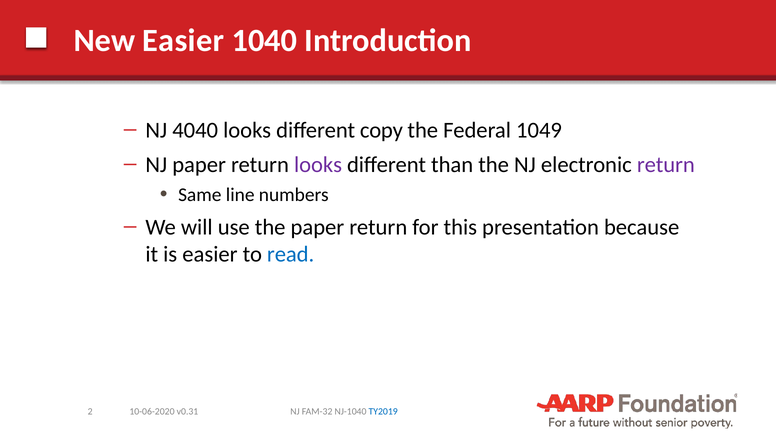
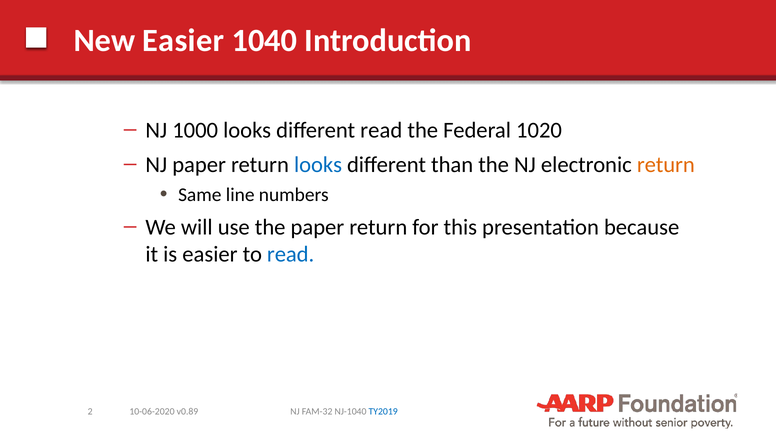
4040: 4040 -> 1000 (195, 130)
different copy: copy -> read (381, 130)
1049: 1049 -> 1020 (539, 130)
looks colour: purple -> blue (318, 165)
return colour: purple -> orange (666, 165)
v0.31: v0.31 -> v0.89 (188, 411)
